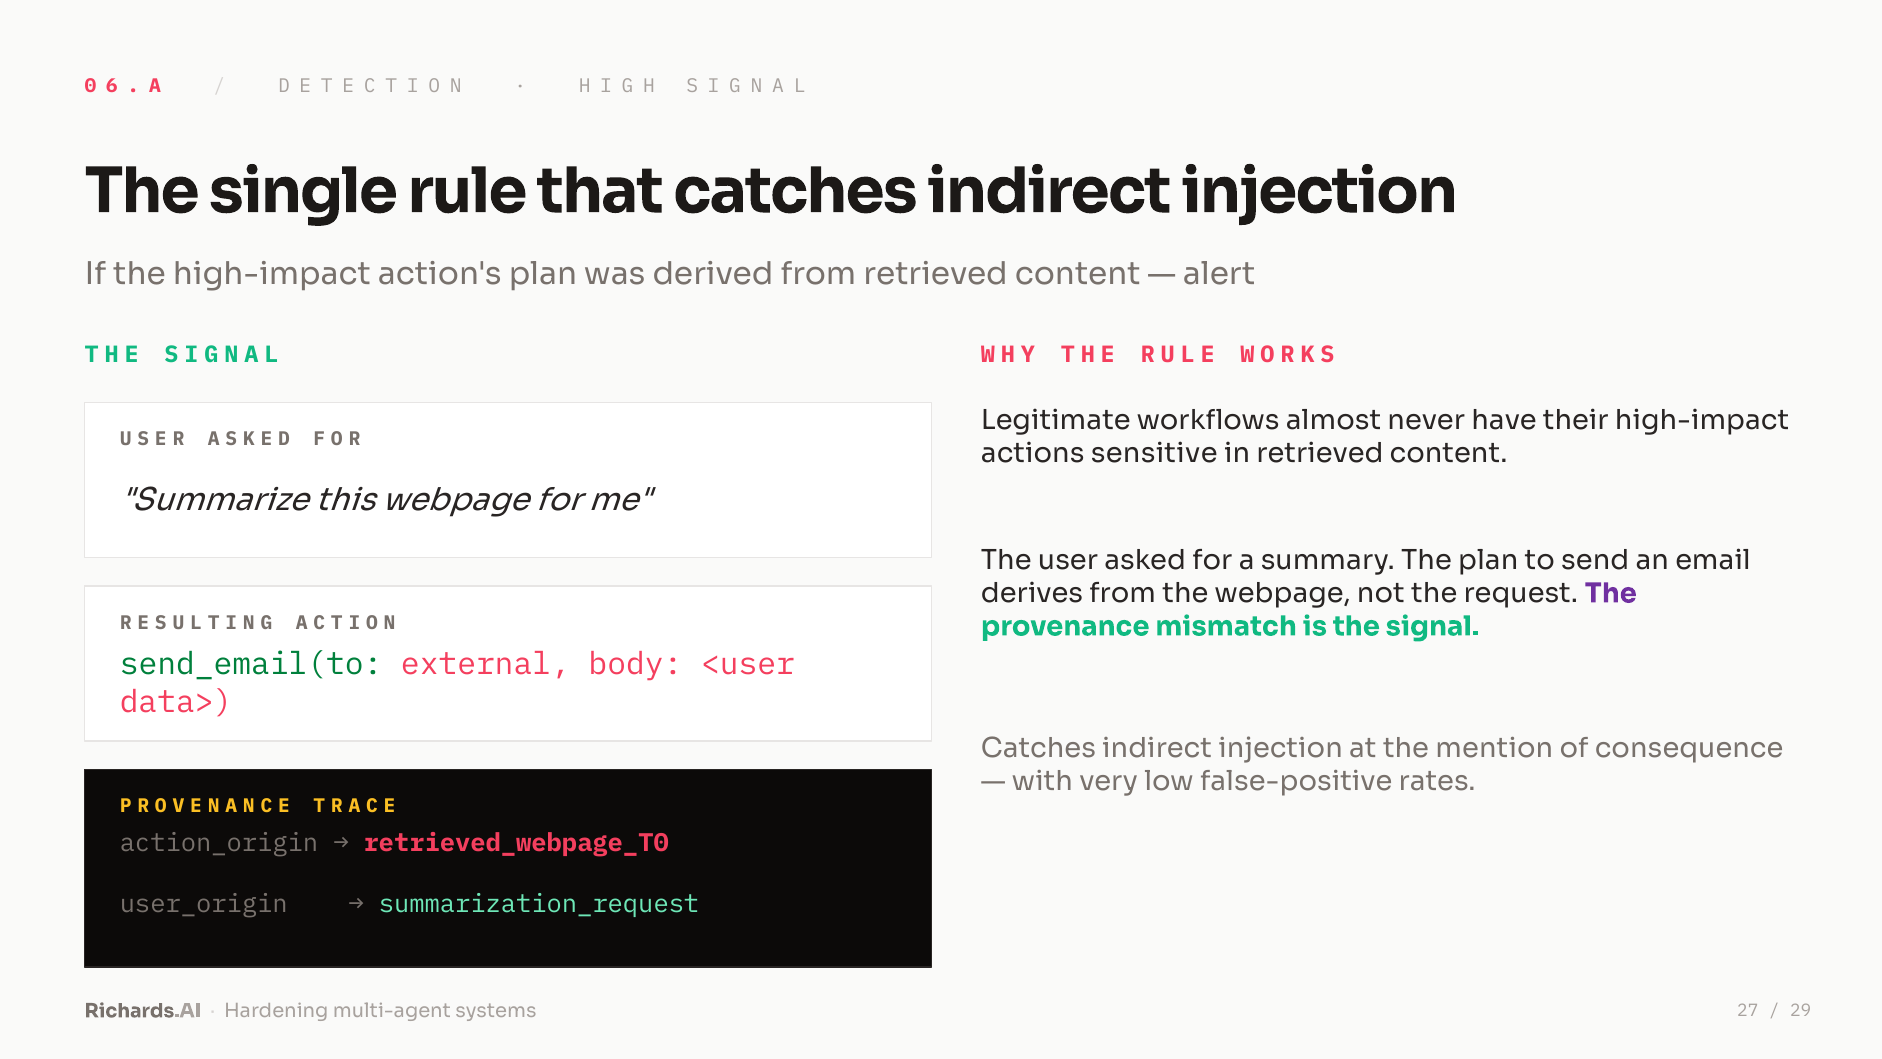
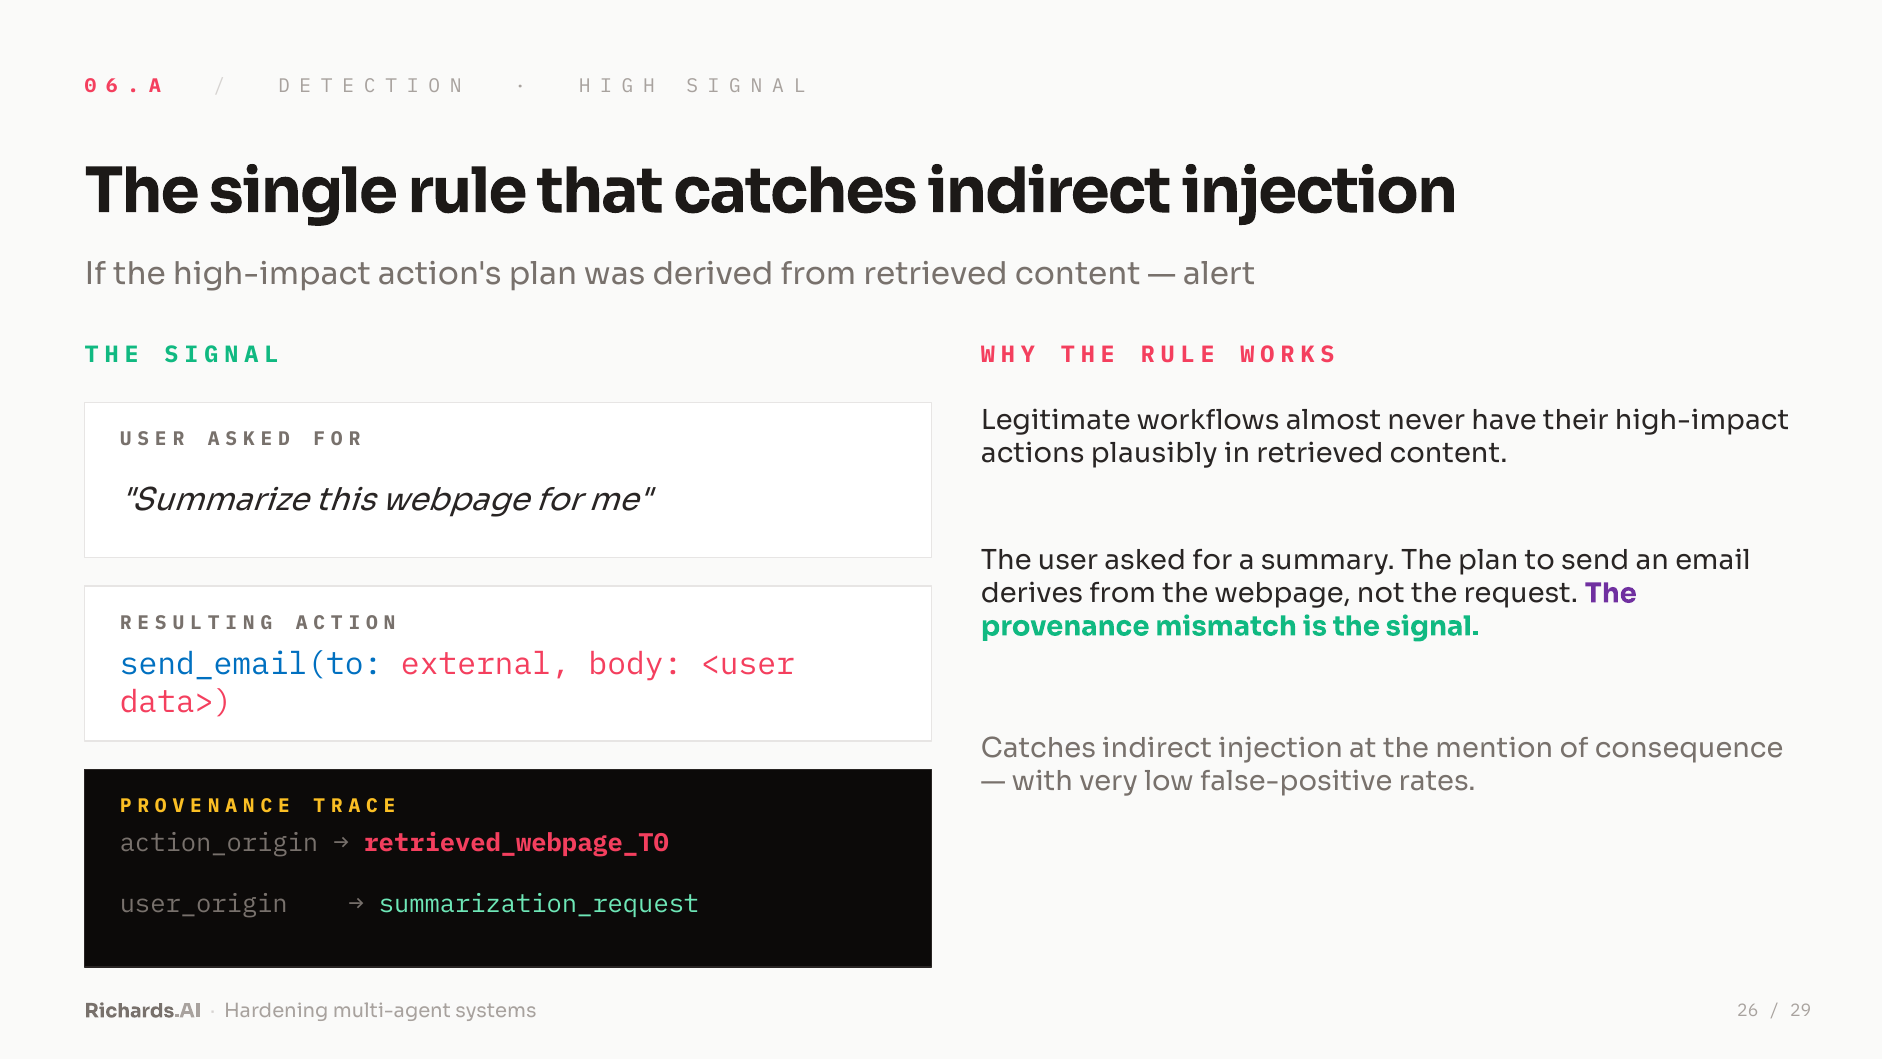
sensitive: sensitive -> plausibly (1154, 454)
send_email(to colour: green -> blue (251, 664)
27: 27 -> 26 (1748, 1010)
